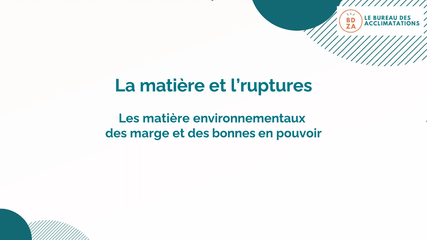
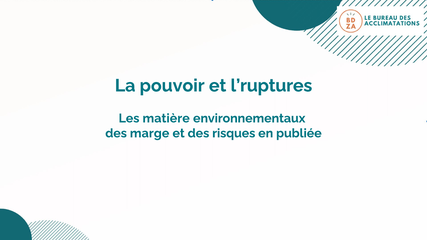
La matière: matière -> pouvoir (172, 86)
bonnes: bonnes -> risques (234, 133)
pouvoir: pouvoir -> publiée (299, 133)
